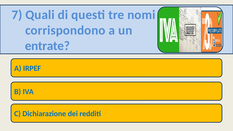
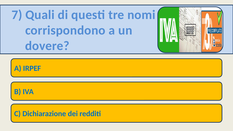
entrate: entrate -> dovere (47, 46)
